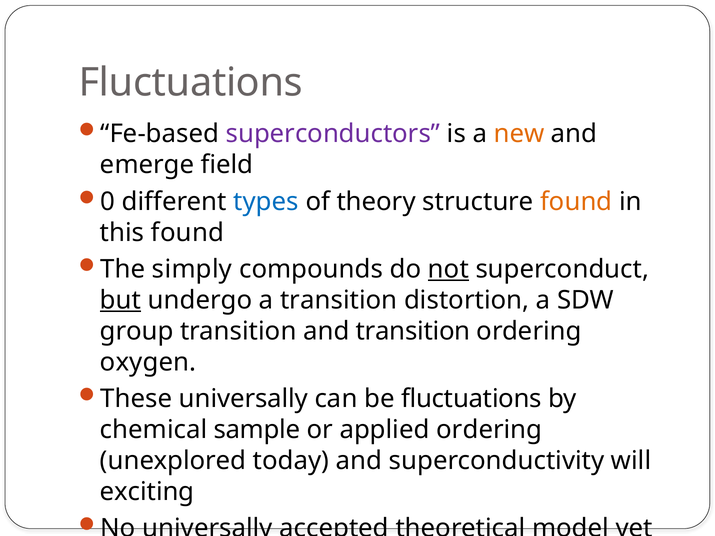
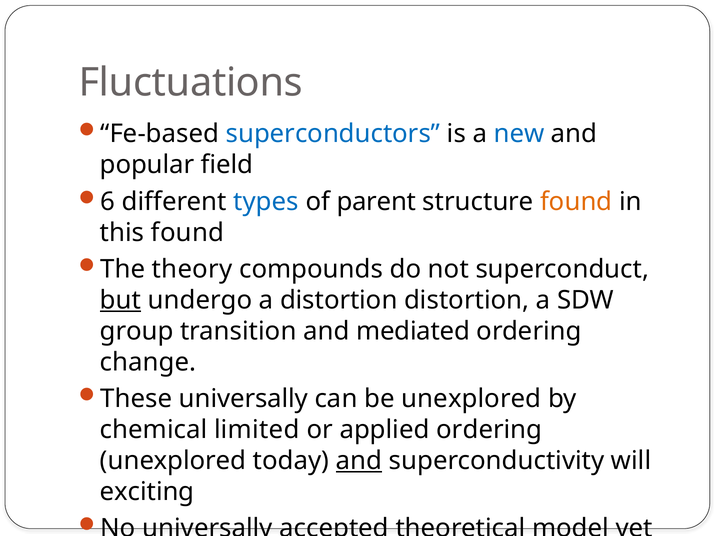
superconductors colour: purple -> blue (333, 134)
new colour: orange -> blue (519, 134)
emerge: emerge -> popular (147, 165)
0: 0 -> 6 (108, 202)
theory: theory -> parent (376, 202)
simply: simply -> theory (192, 269)
not underline: present -> none (448, 269)
a transition: transition -> distortion (339, 300)
and transition: transition -> mediated (413, 331)
oxygen: oxygen -> change (148, 362)
be fluctuations: fluctuations -> unexplored (471, 399)
sample: sample -> limited (257, 430)
and underline: none -> present (359, 461)
